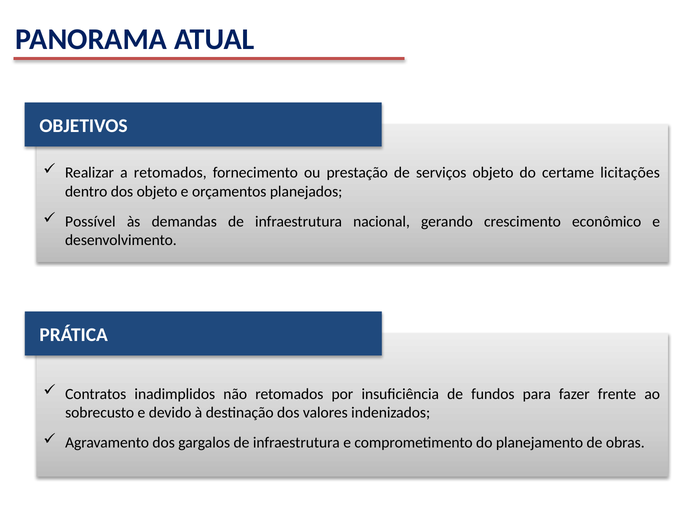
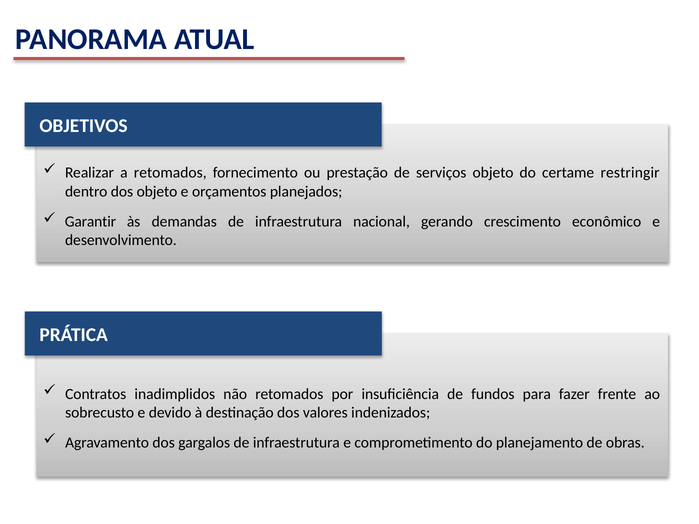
licitações: licitações -> restringir (630, 173)
Possível: Possível -> Garantir (90, 222)
